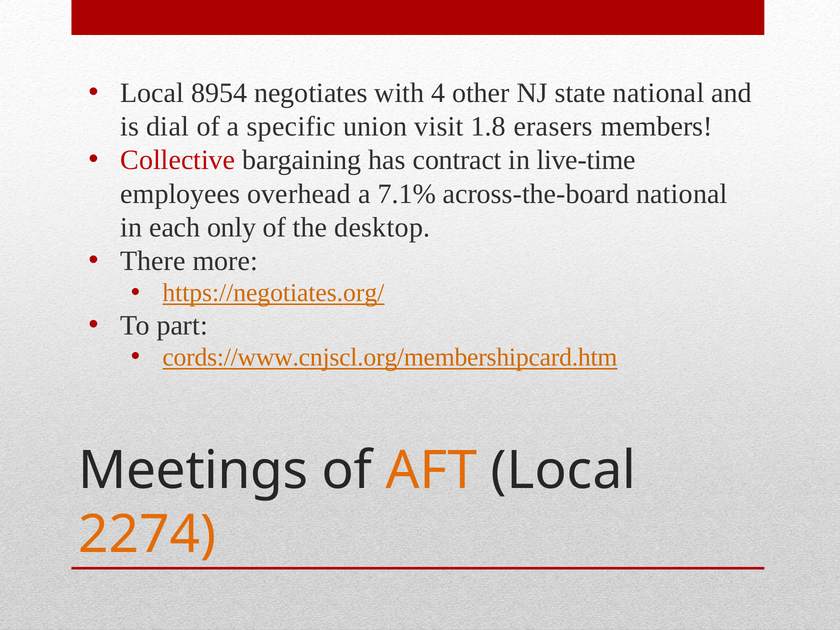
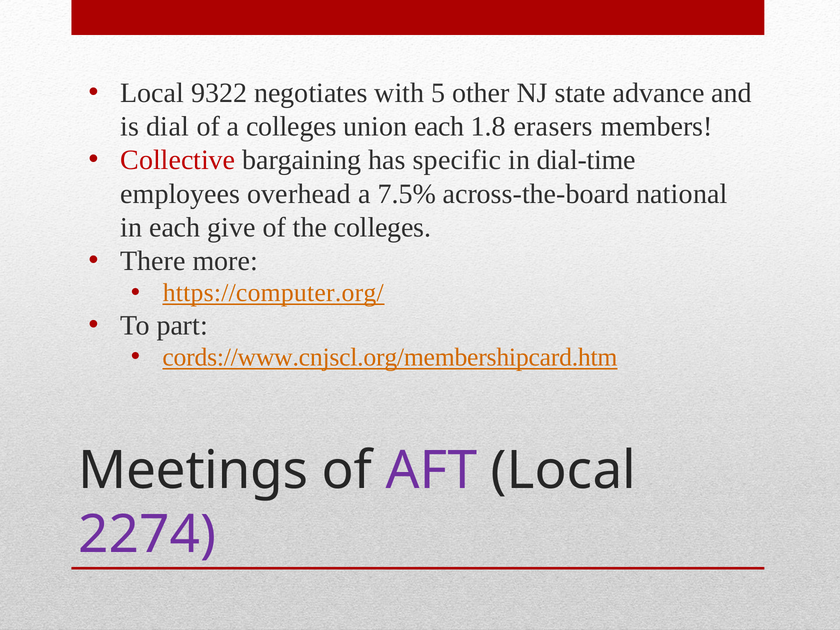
8954: 8954 -> 9322 (219, 93)
4: 4 -> 5 (438, 93)
state national: national -> advance (659, 93)
a specific: specific -> colleges (291, 127)
union visit: visit -> each (439, 127)
contract: contract -> specific (457, 160)
live-time: live-time -> dial-time (586, 160)
7.1%: 7.1% -> 7.5% (407, 194)
only: only -> give (231, 227)
the desktop: desktop -> colleges (383, 227)
https://negotiates.org/: https://negotiates.org/ -> https://computer.org/ (273, 293)
AFT colour: orange -> purple (432, 471)
2274 colour: orange -> purple (147, 535)
